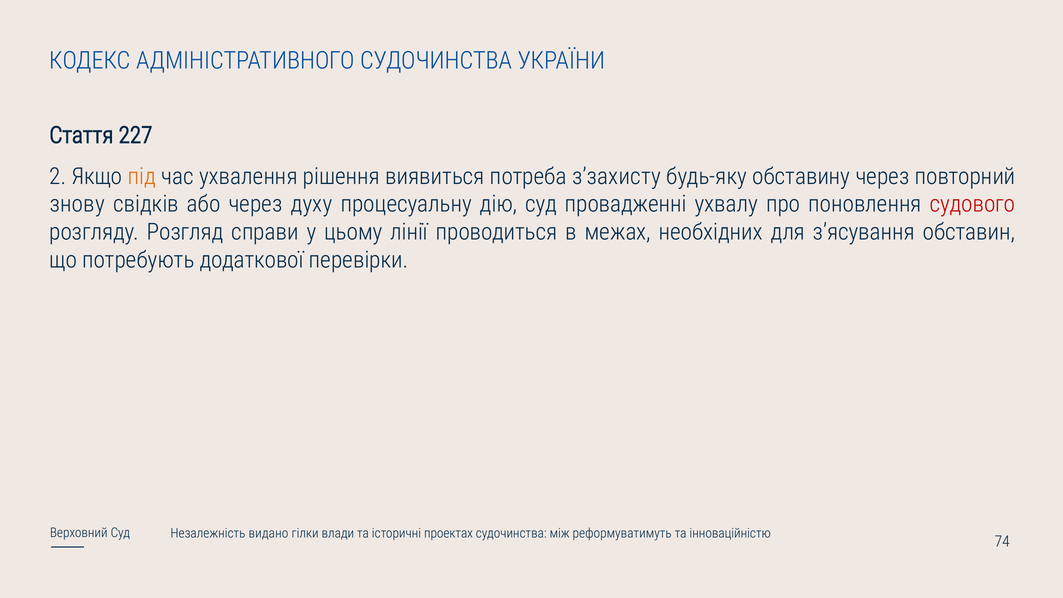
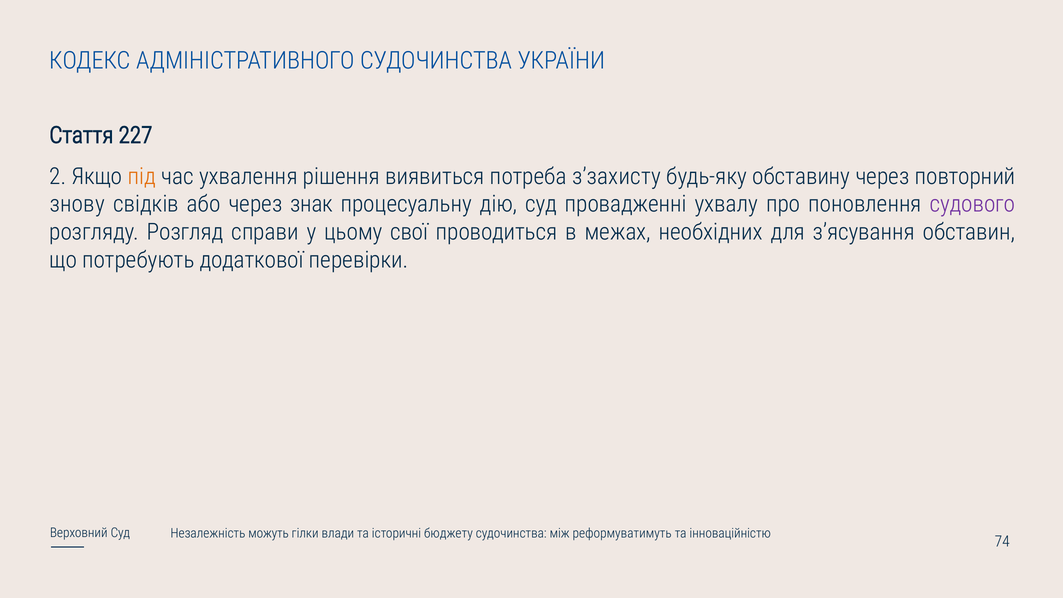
духу: духу -> знак (312, 204)
судового colour: red -> purple (972, 204)
лінії: лінії -> свої (409, 232)
видано: видано -> можуть (269, 533)
проектах: проектах -> бюджету (448, 533)
